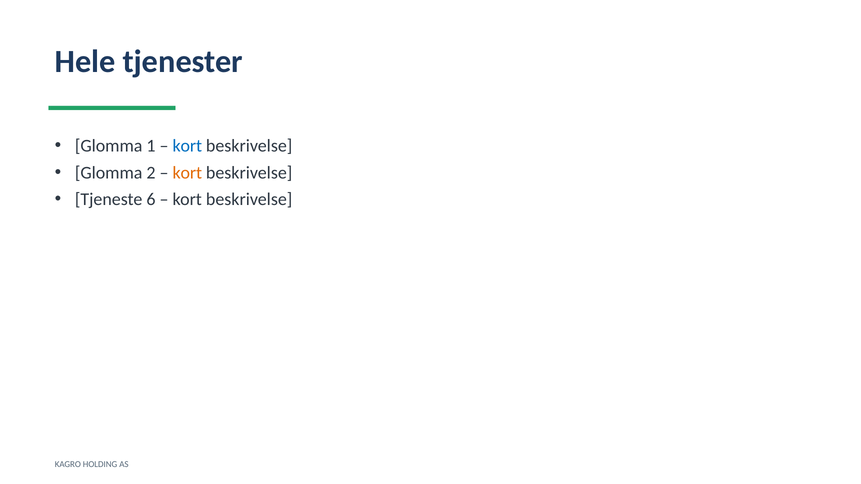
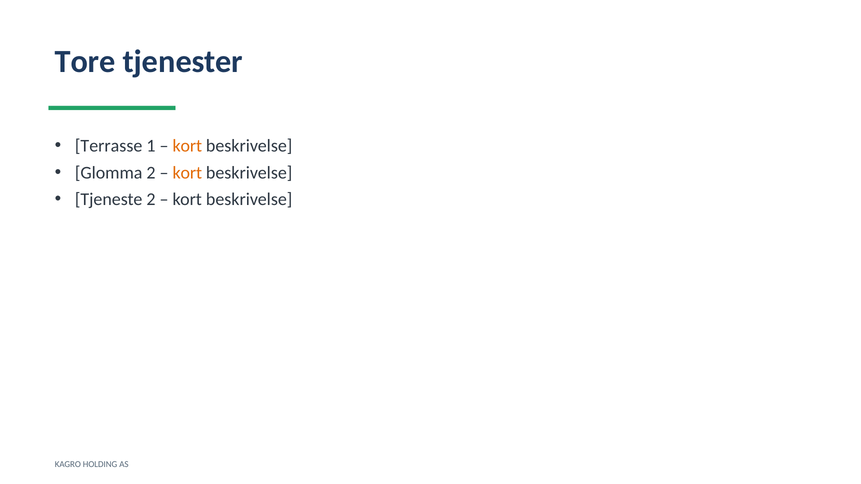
Hele: Hele -> Tore (85, 61)
Glomma: Glomma -> Terrasse (109, 146)
kort colour: blue -> orange (187, 146)
Tjeneste 6: 6 -> 2 (151, 200)
